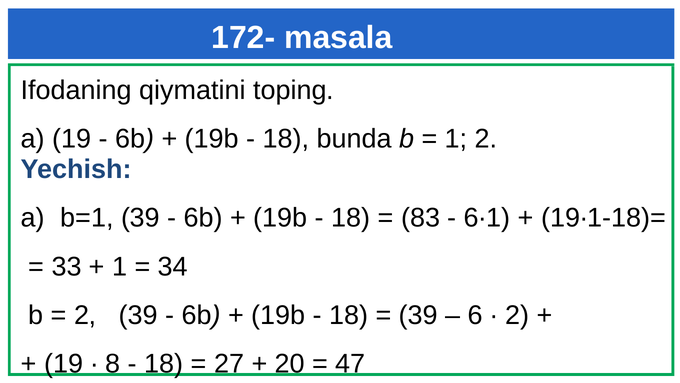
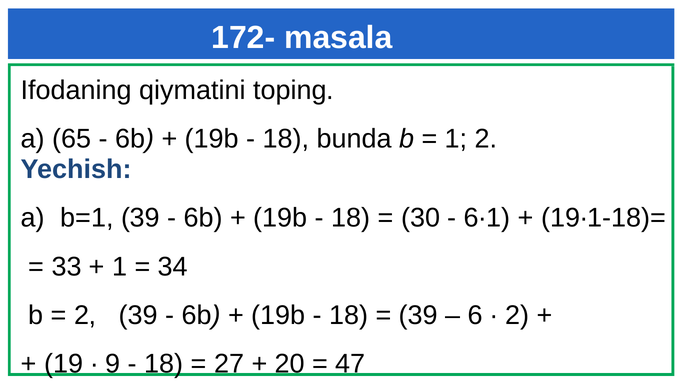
a 19: 19 -> 65 (72, 139)
83: 83 -> 30 (421, 218)
8: 8 -> 9 (113, 363)
